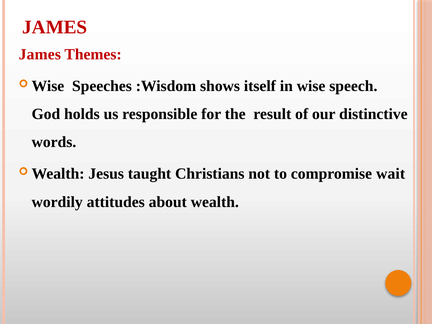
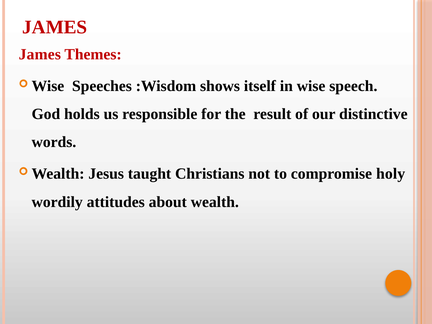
wait: wait -> holy (391, 174)
